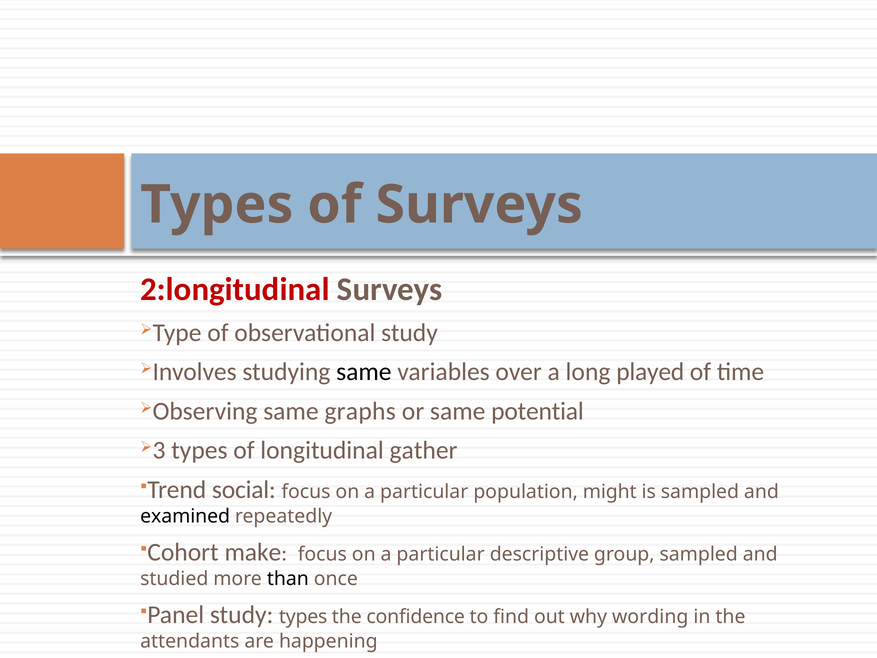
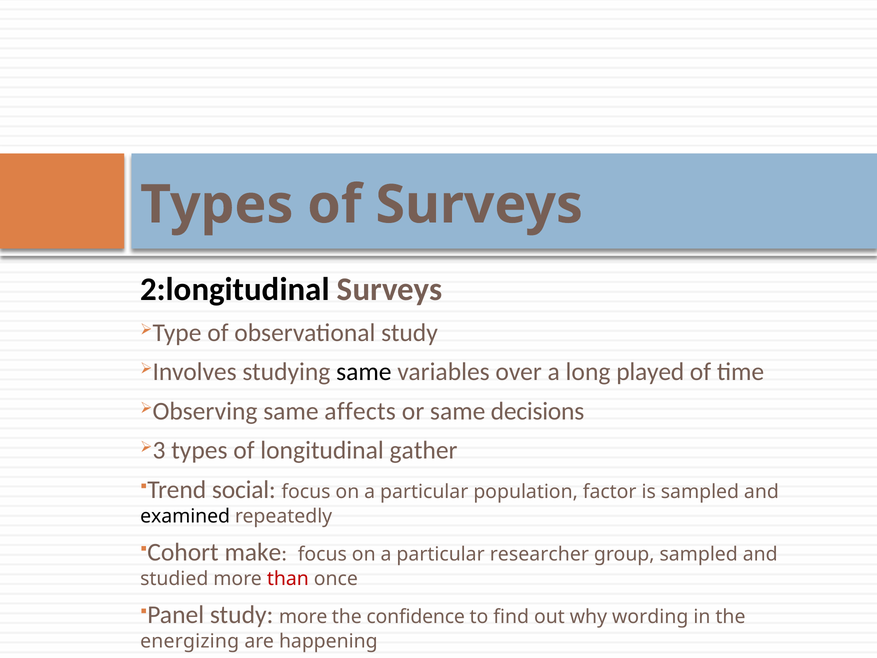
2:longitudinal colour: red -> black (235, 289)
graphs: graphs -> affects (360, 411)
potential: potential -> decisions (537, 411)
might: might -> factor (610, 491)
descriptive: descriptive -> researcher (539, 554)
than colour: black -> red (288, 579)
study types: types -> more (303, 617)
attendants: attendants -> energizing (190, 641)
